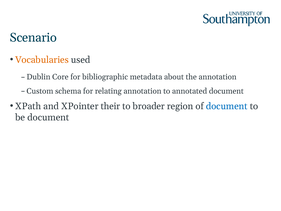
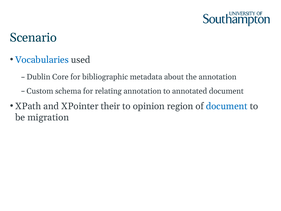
Vocabularies colour: orange -> blue (42, 60)
broader: broader -> opinion (149, 106)
be document: document -> migration (48, 117)
